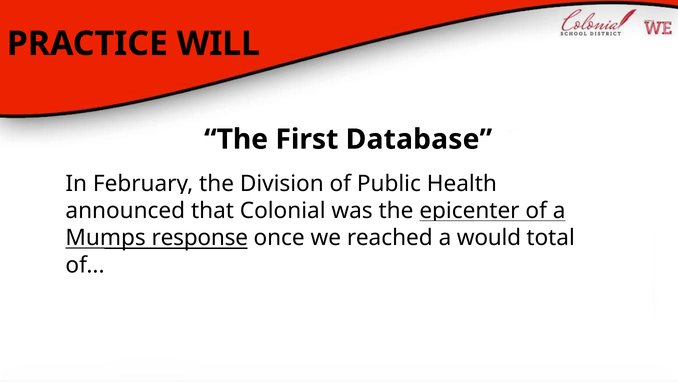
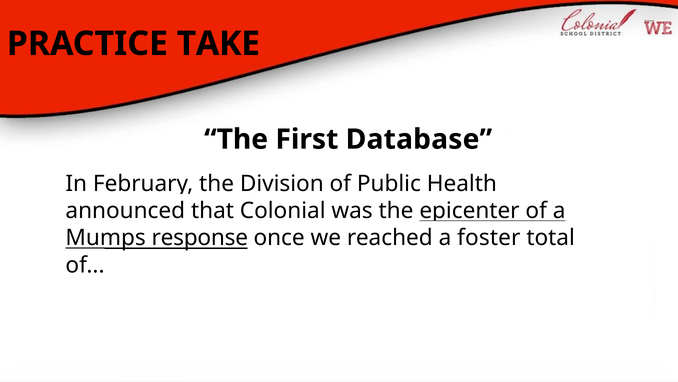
WILL: WILL -> TAKE (218, 44)
would: would -> foster (489, 238)
